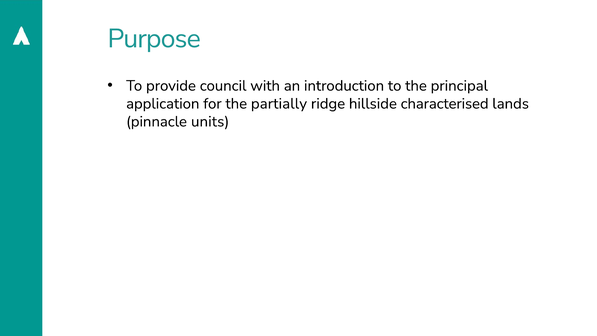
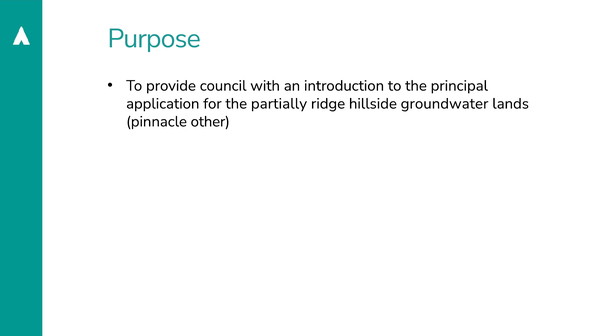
characterised: characterised -> groundwater (445, 104)
units: units -> other (210, 121)
